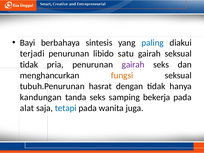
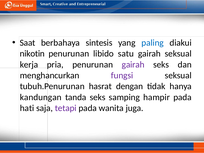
Bayi: Bayi -> Saat (28, 43)
terjadi: terjadi -> nikotin (32, 54)
tidak: tidak -> kerja (29, 65)
fungsi colour: orange -> purple (122, 75)
bekerja: bekerja -> hampir (157, 97)
alat: alat -> hati (27, 108)
tetapi colour: blue -> purple (66, 108)
